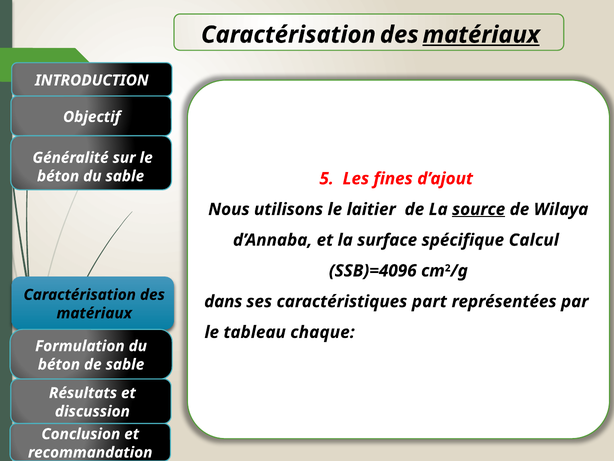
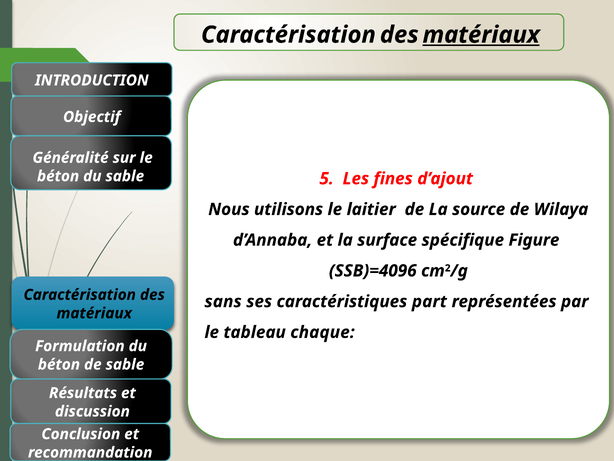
source underline: present -> none (479, 209)
Calcul: Calcul -> Figure (534, 240)
dans: dans -> sans (223, 301)
